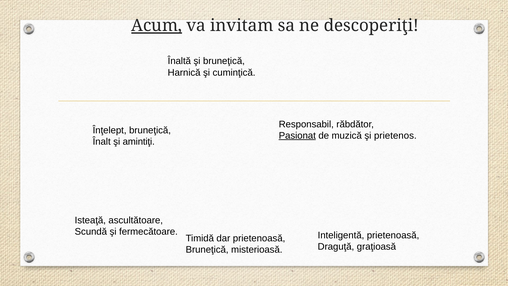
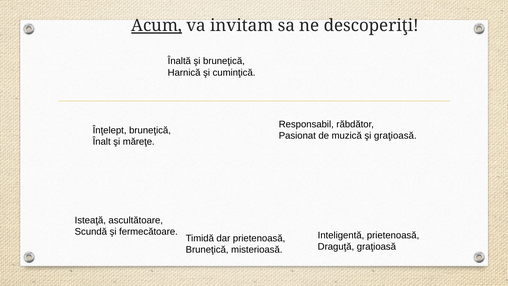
Pasionat underline: present -> none (297, 136)
şi prietenos: prietenos -> graţioasă (395, 136)
amintiţi: amintiţi -> măreţe (139, 142)
